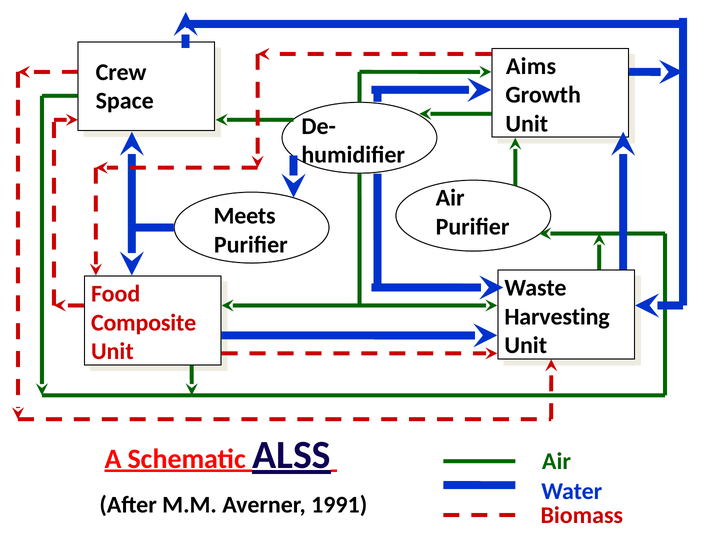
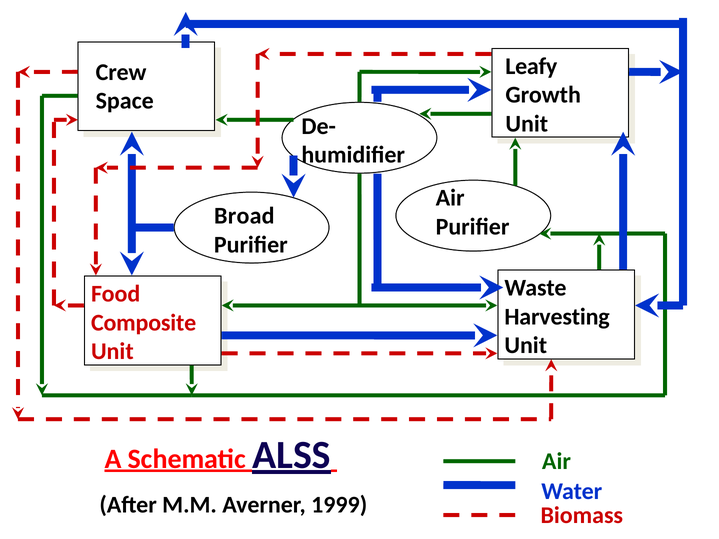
Aims: Aims -> Leafy (531, 66)
Meets: Meets -> Broad (244, 216)
1991: 1991 -> 1999 (339, 505)
